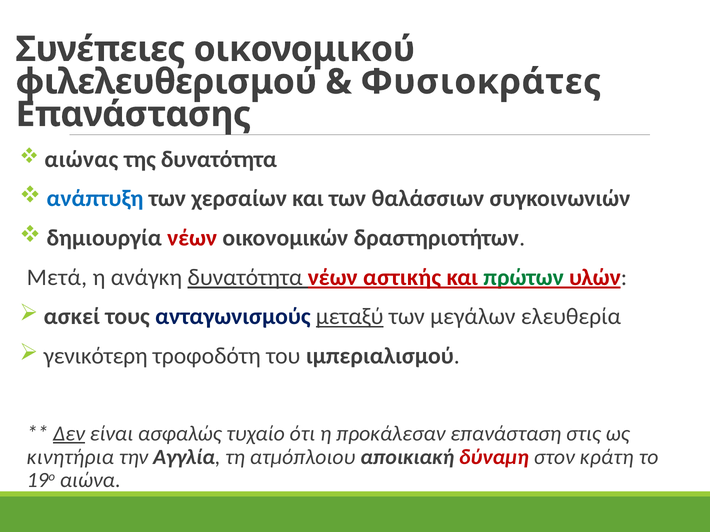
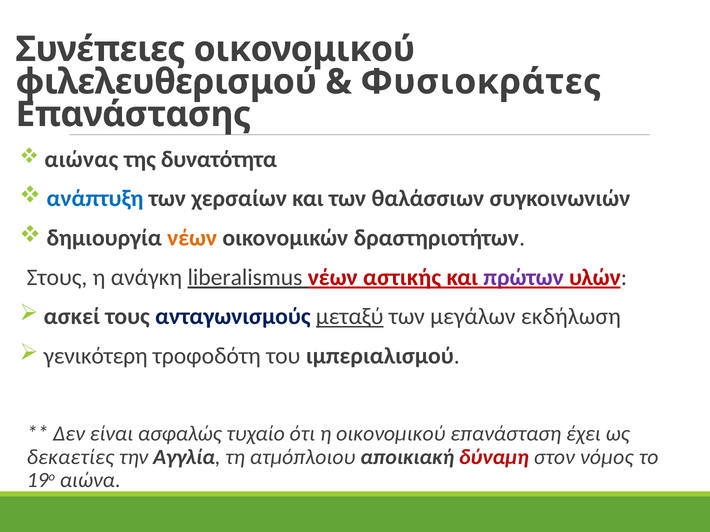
νέων colour: red -> orange (192, 238)
Μετά: Μετά -> Στους (57, 278)
ανάγκη δυνατότητα: δυνατότητα -> liberalismus (245, 278)
πρώτων colour: green -> purple (524, 278)
ελευθερία: ελευθερία -> εκδήλωση (571, 317)
Δεν underline: present -> none (69, 434)
η προκάλεσαν: προκάλεσαν -> οικονομικού (391, 434)
στις: στις -> έχει (583, 434)
κινητήρια: κινητήρια -> δεκαετίες (70, 457)
κράτη: κράτη -> νόμος (607, 457)
